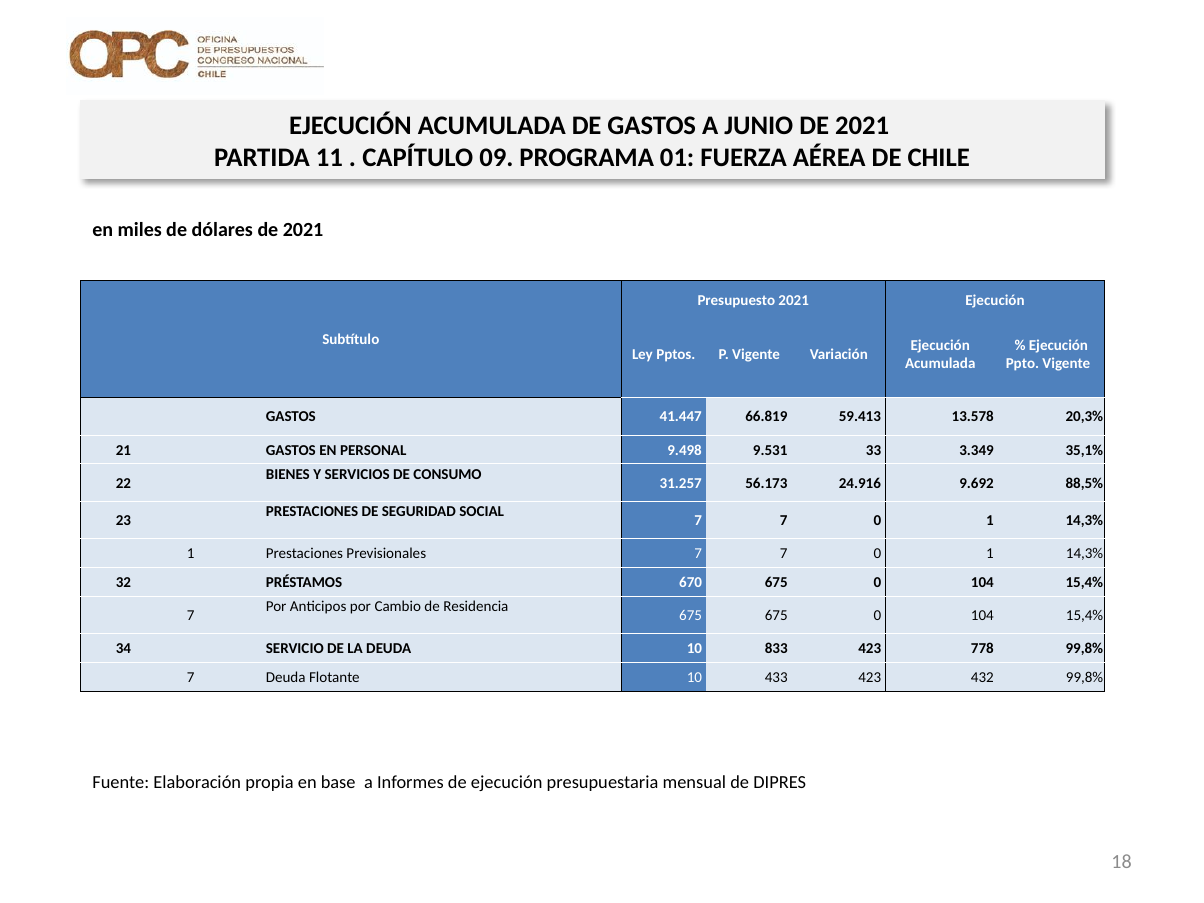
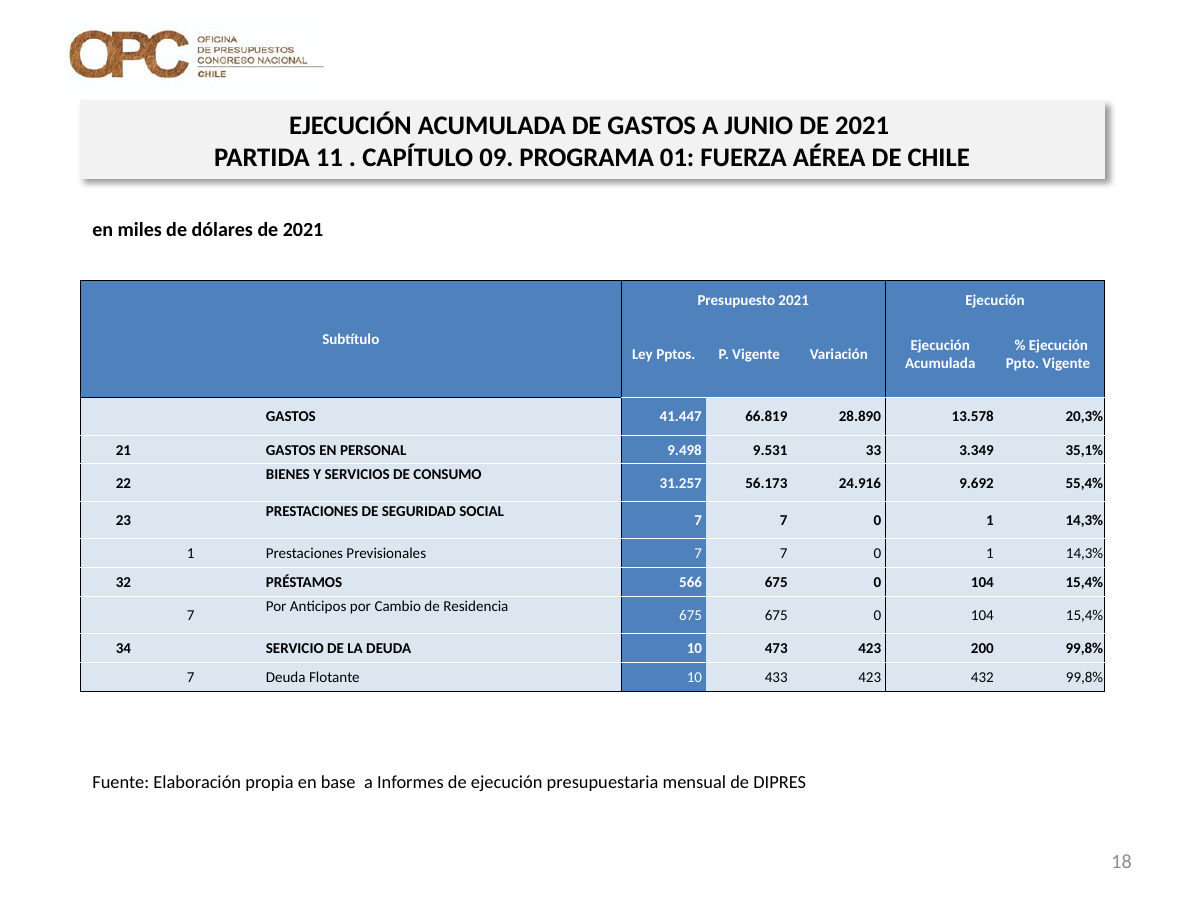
59.413: 59.413 -> 28.890 (860, 417)
88,5%: 88,5% -> 55,4% (1084, 483)
670: 670 -> 566 (691, 582)
833: 833 -> 473 (776, 649)
778: 778 -> 200 (982, 649)
